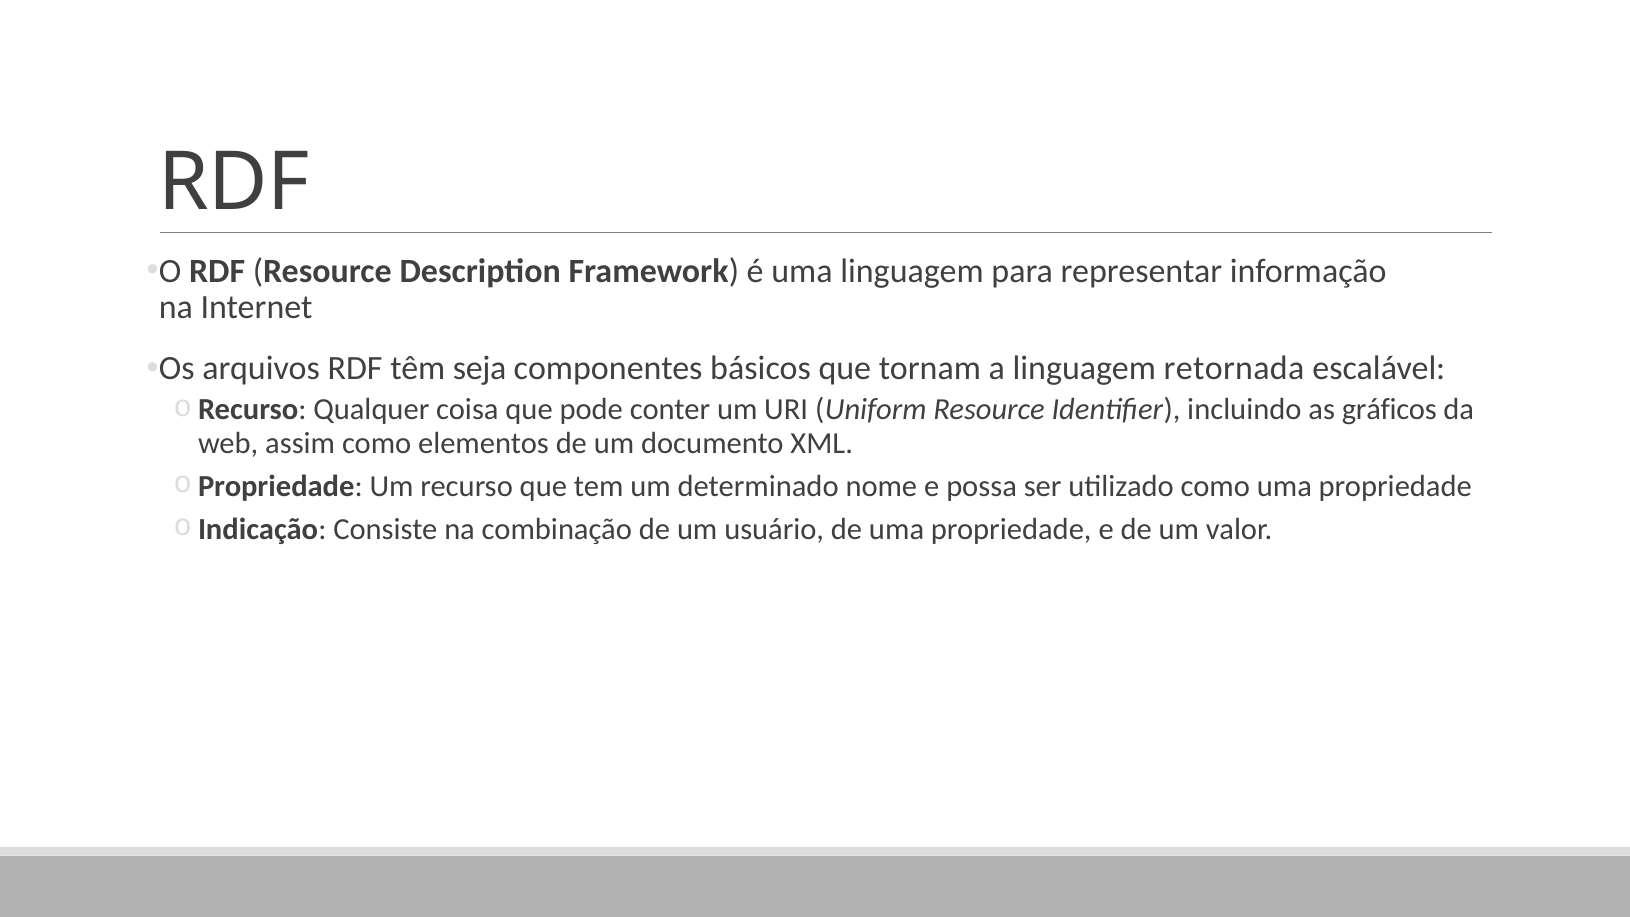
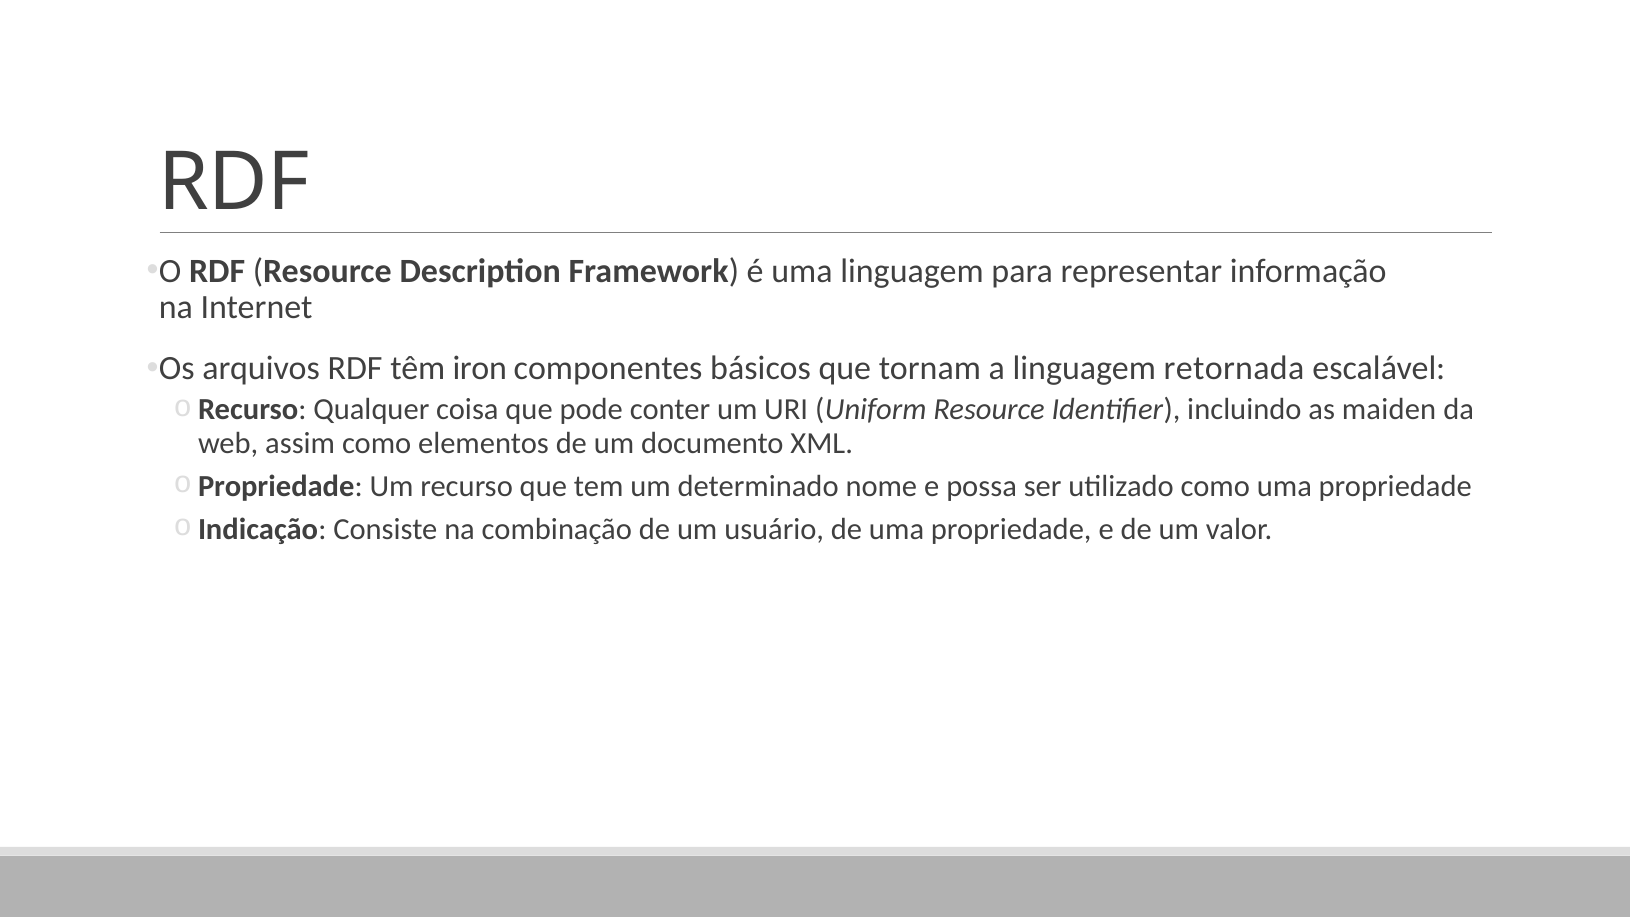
seja: seja -> iron (480, 368)
gráficos: gráficos -> maiden (1389, 410)
